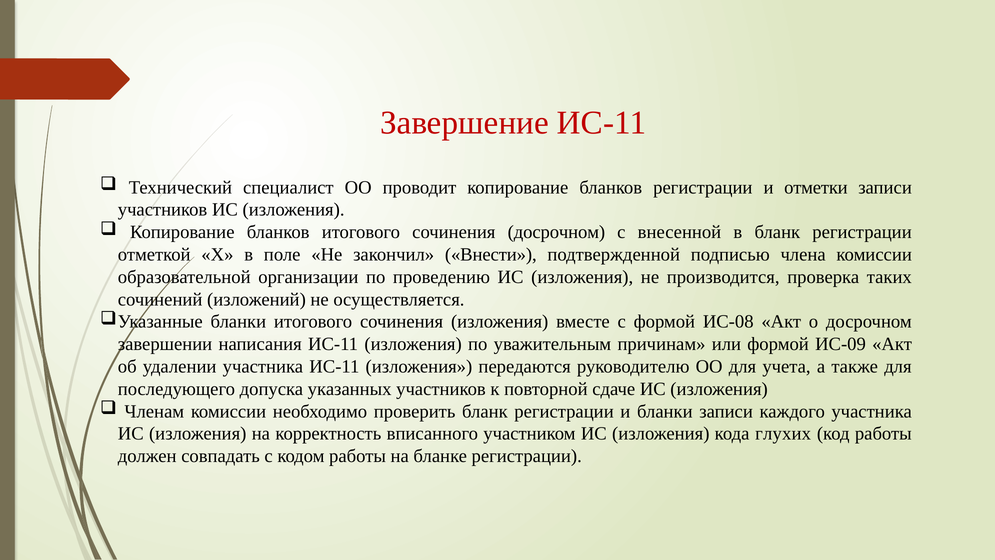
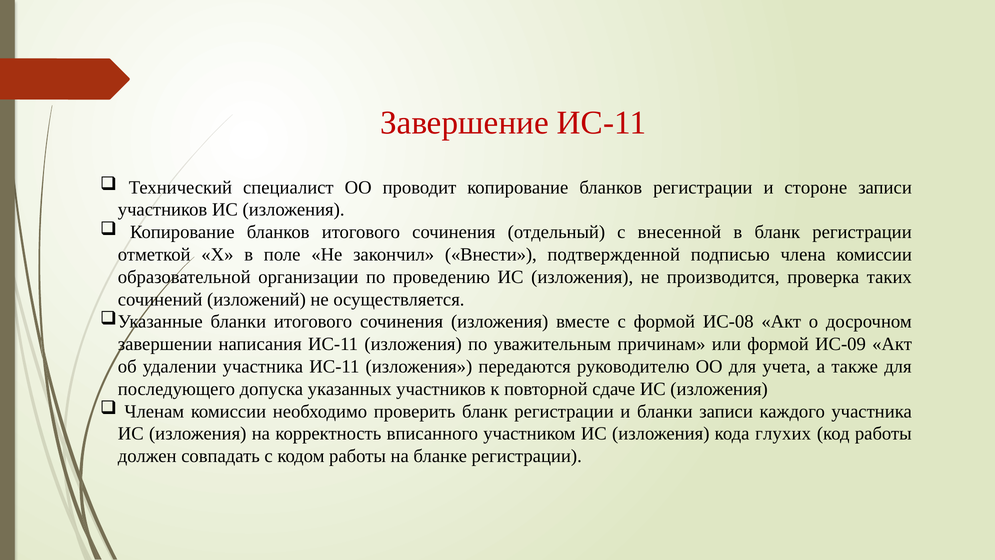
отметки: отметки -> стороне (816, 187)
сочинения досрочном: досрочном -> отдельный (556, 232)
